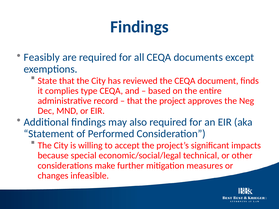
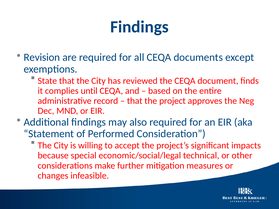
Feasibly: Feasibly -> Revision (42, 57)
type: type -> until (89, 91)
